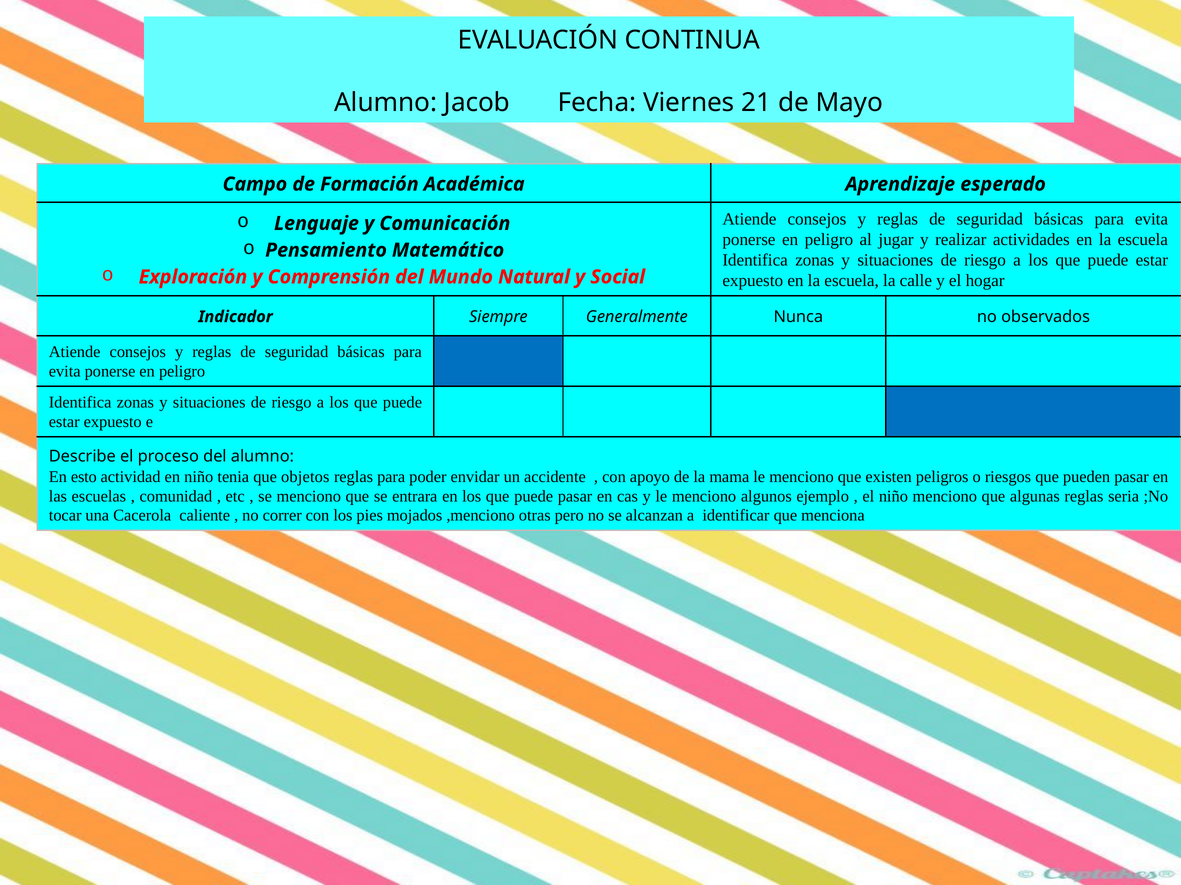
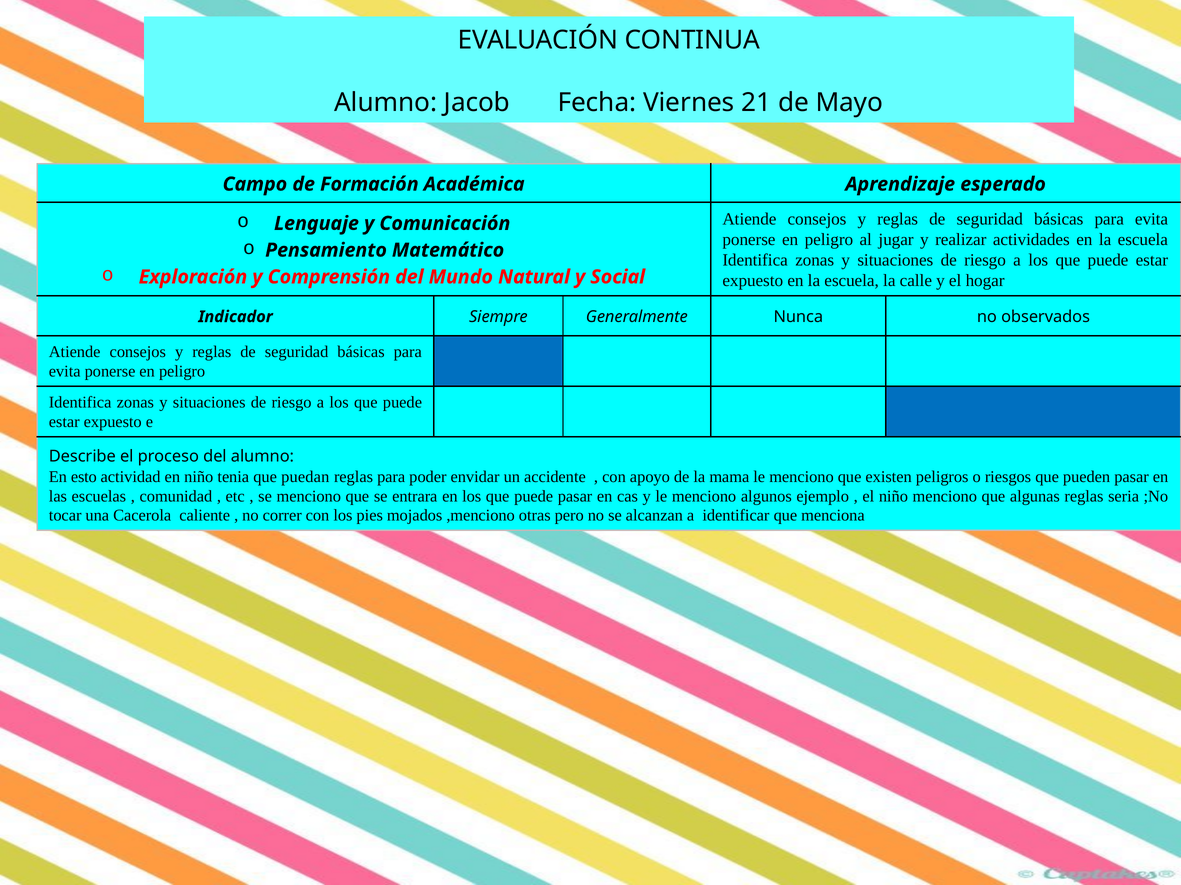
objetos: objetos -> puedan (305, 477)
